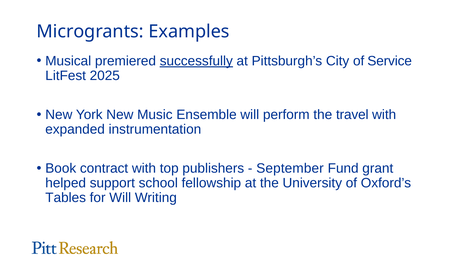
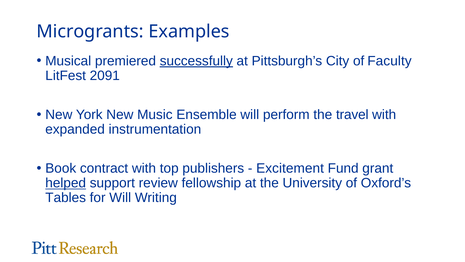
Service: Service -> Faculty (390, 61)
2025: 2025 -> 2091 (105, 76)
September: September -> Excitement (290, 168)
helped underline: none -> present (66, 183)
school: school -> review (158, 183)
